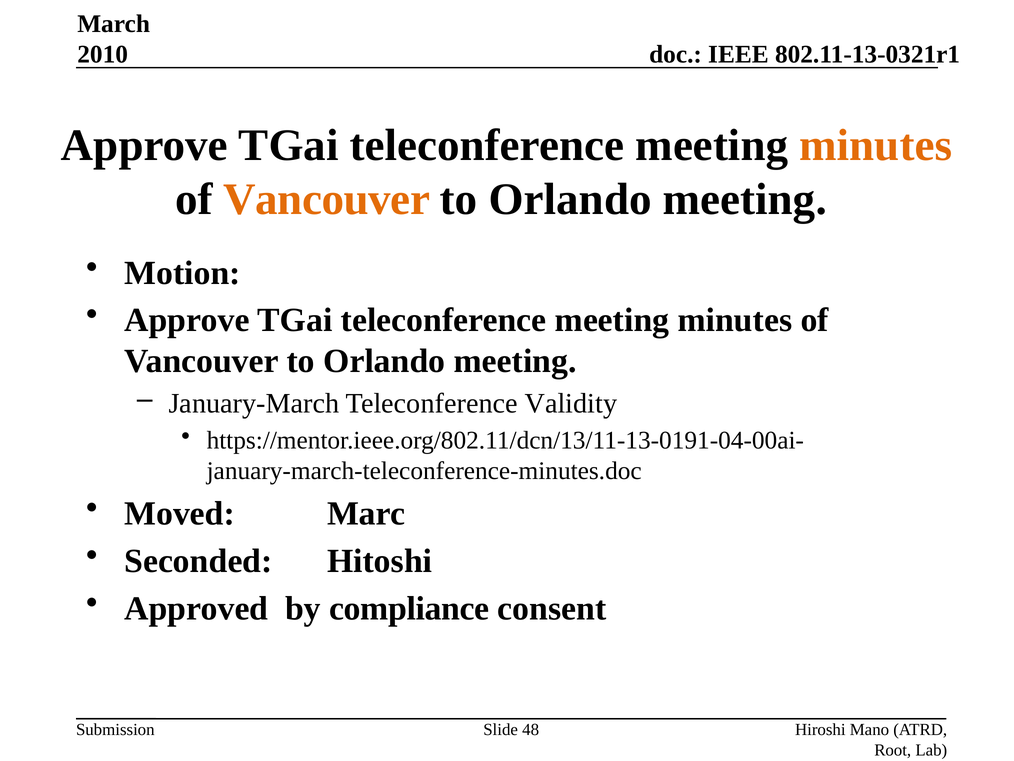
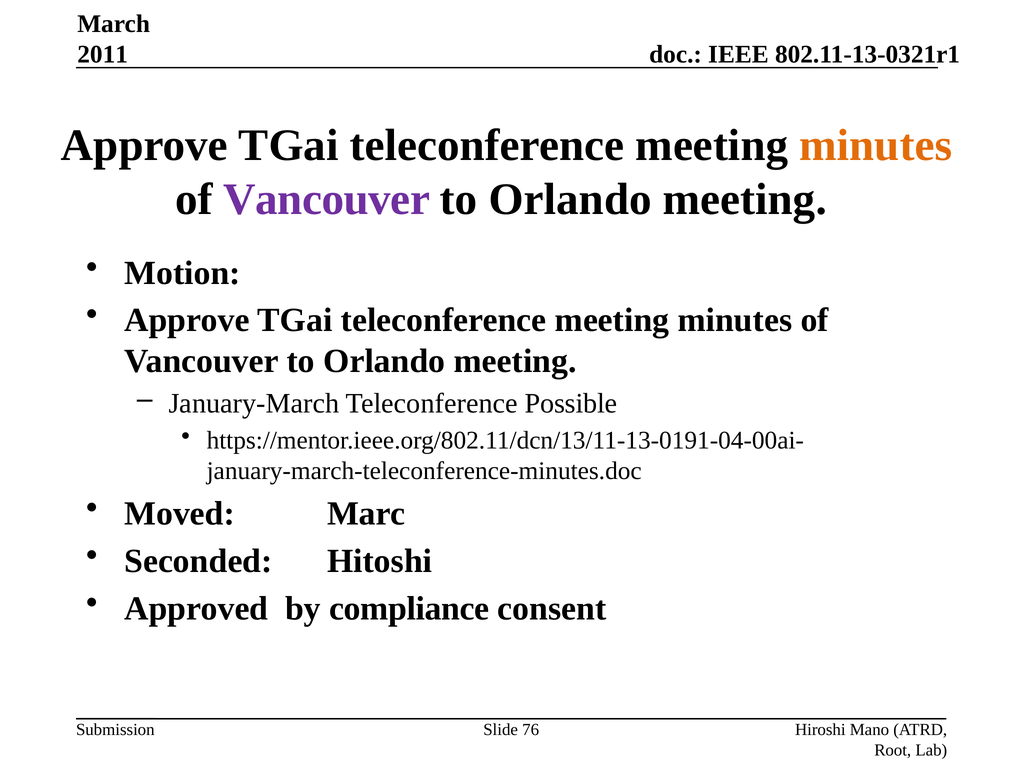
2010: 2010 -> 2011 (103, 54)
Vancouver colour: orange -> purple (327, 199)
Validity: Validity -> Possible (571, 403)
48: 48 -> 76 (531, 729)
